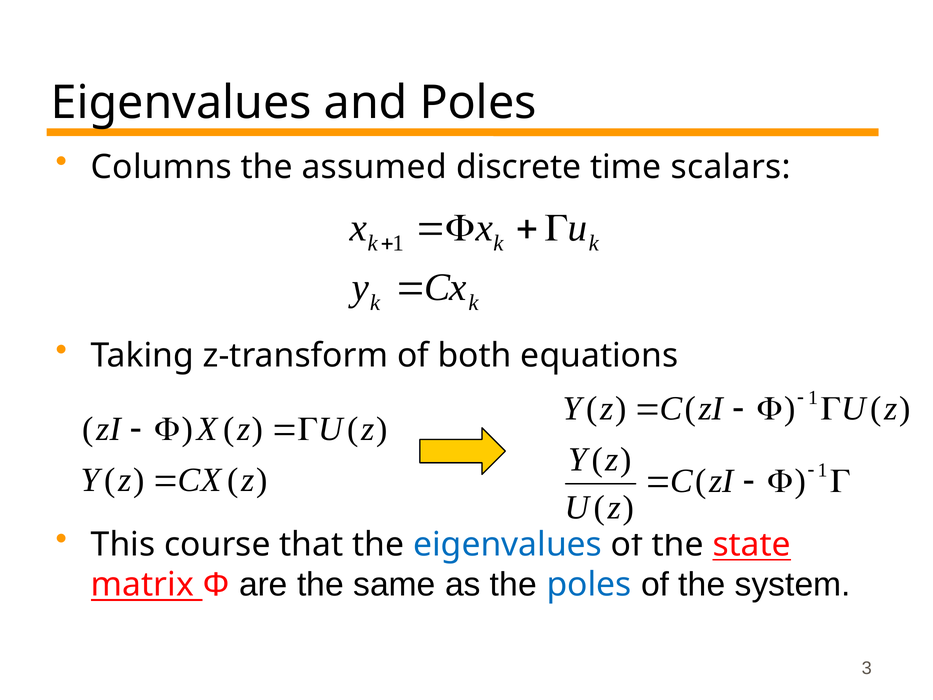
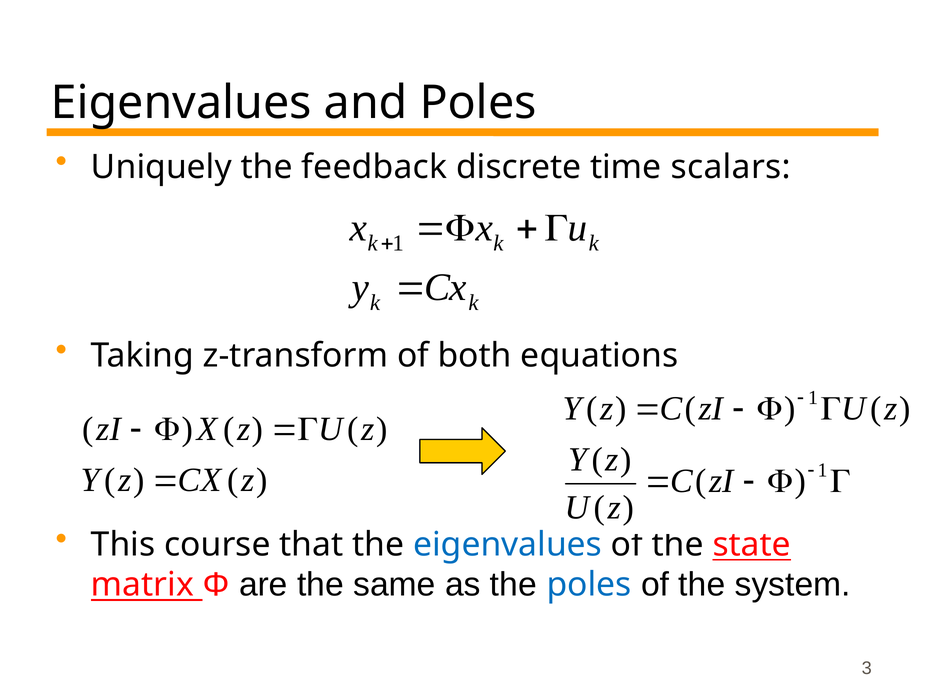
Columns: Columns -> Uniquely (161, 167)
assumed: assumed -> feedback (374, 167)
